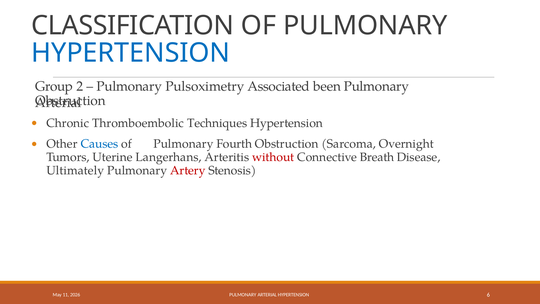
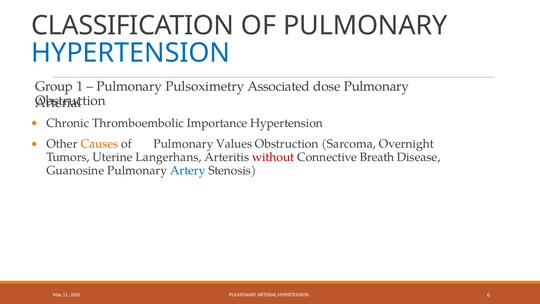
2: 2 -> 1 (80, 86)
been: been -> dose (327, 86)
Techniques: Techniques -> Importance (217, 123)
Causes colour: blue -> orange (100, 144)
Fourth: Fourth -> Values (234, 144)
Ultimately: Ultimately -> Guanosine (75, 170)
Artery colour: red -> blue (188, 170)
